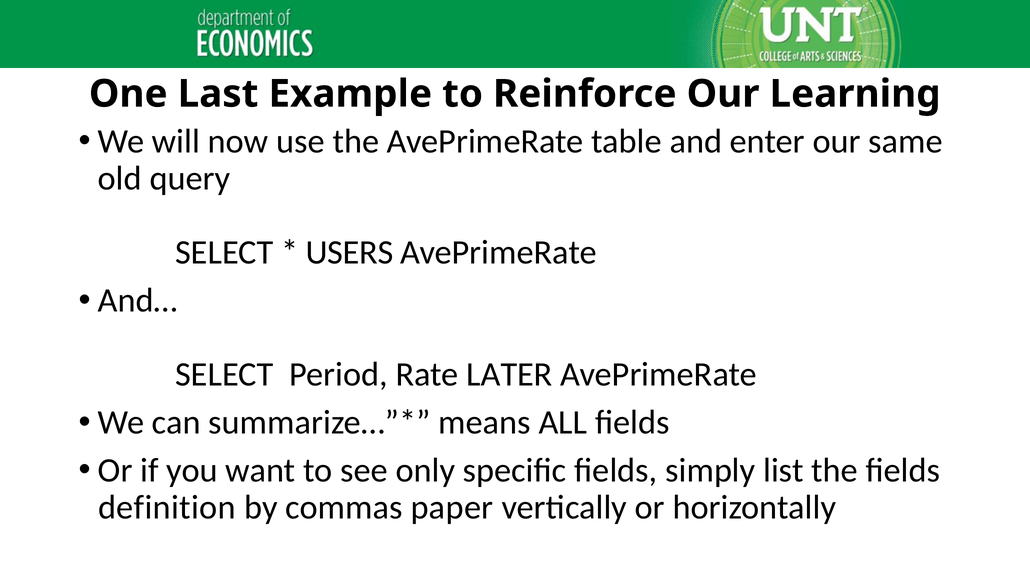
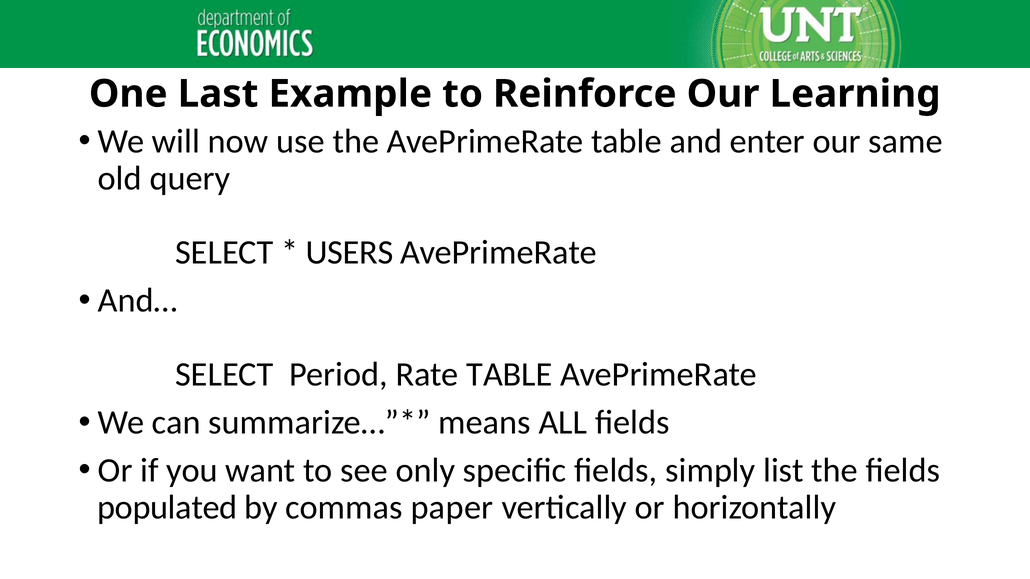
Rate LATER: LATER -> TABLE (509, 375)
definition: definition -> populated (167, 508)
